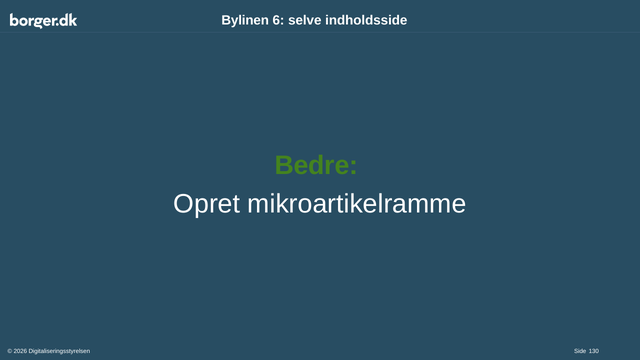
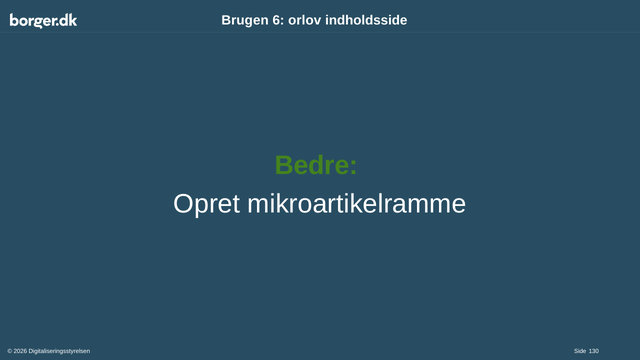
Bylinen: Bylinen -> Brugen (245, 20)
selve: selve -> orlov (305, 20)
